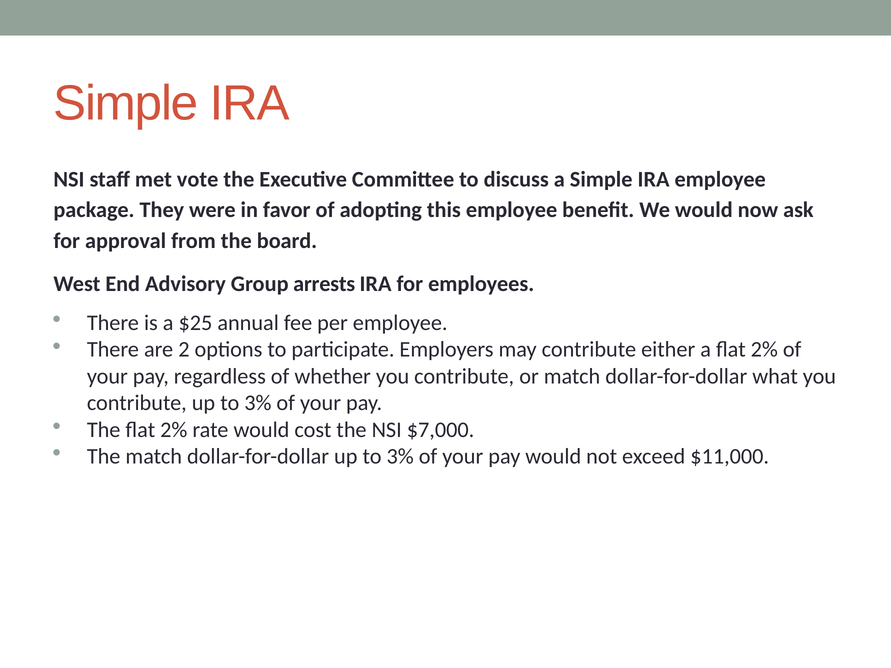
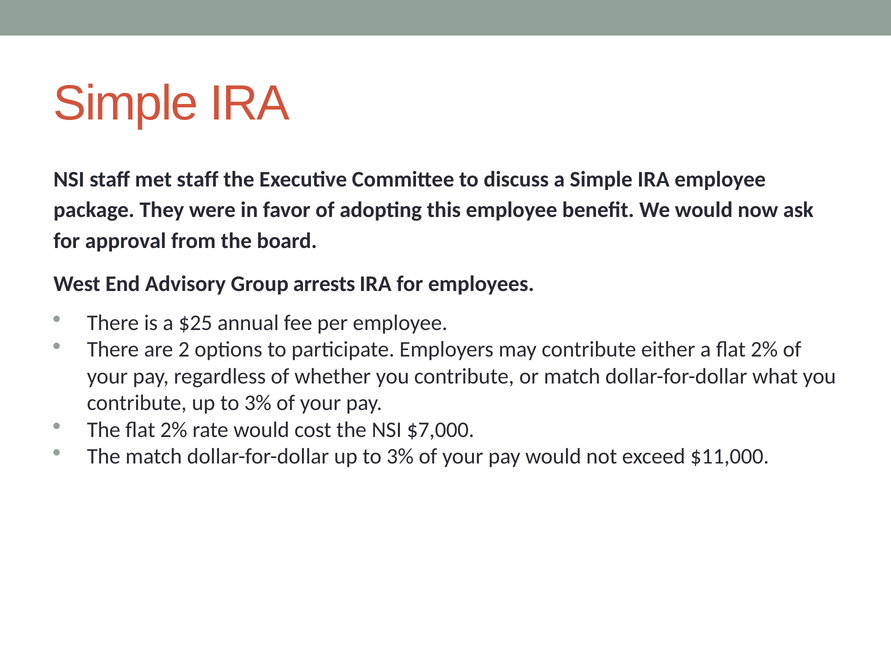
met vote: vote -> staff (198, 179)
